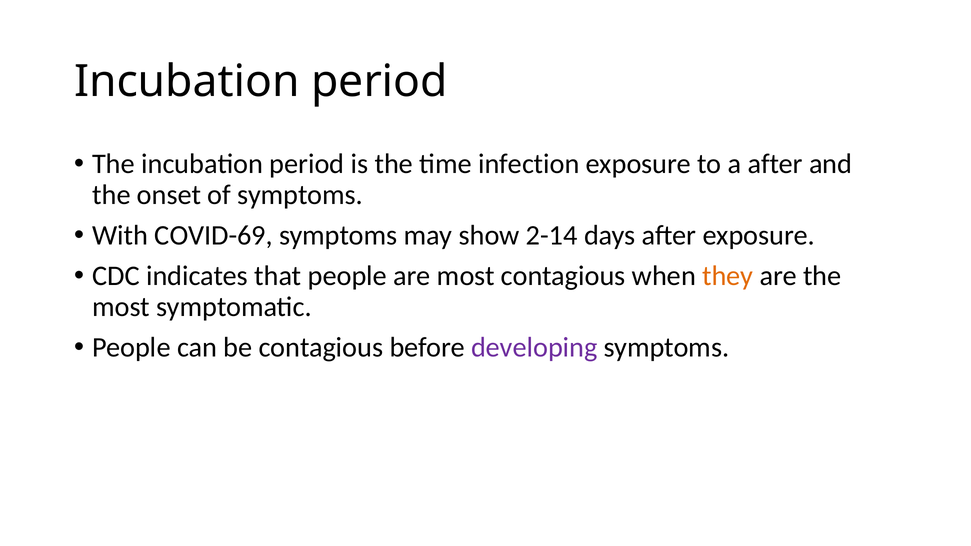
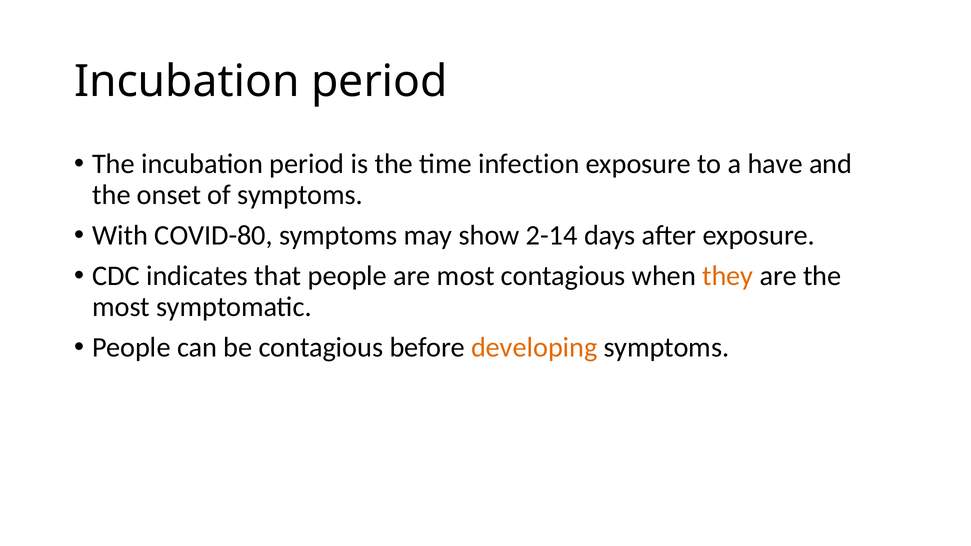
a after: after -> have (775, 164)
COVID-69: COVID-69 -> COVID-80 (214, 235)
developing colour: purple -> orange (534, 347)
